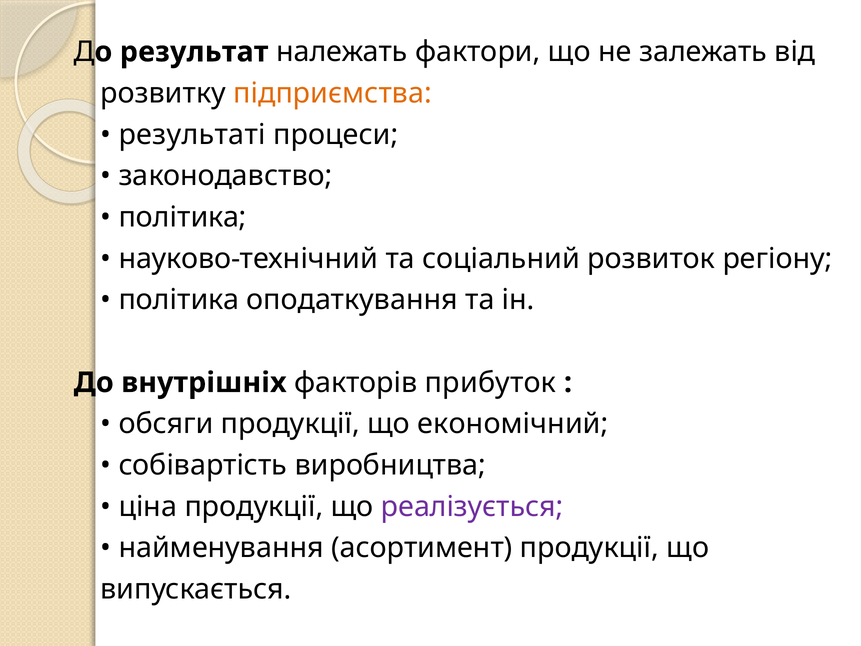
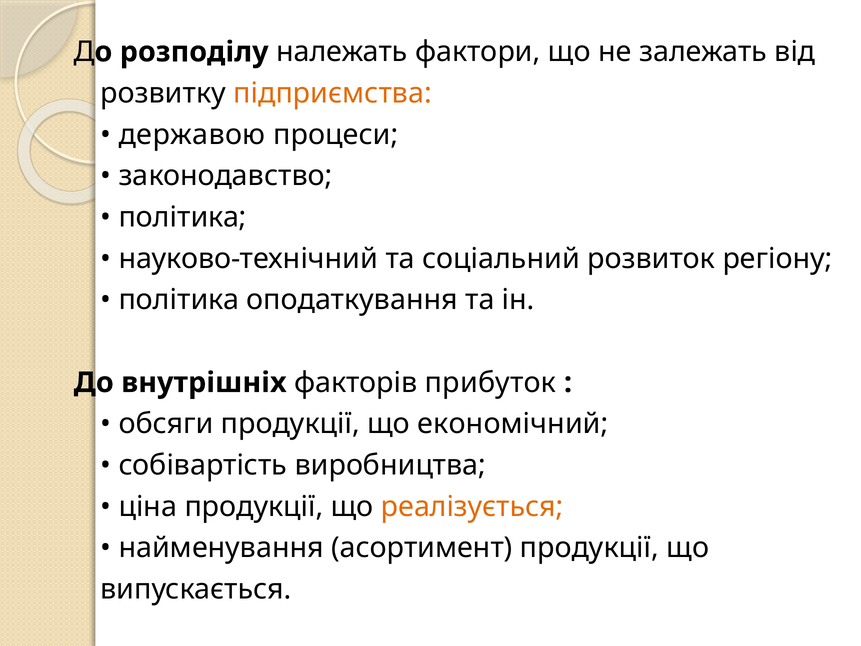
результат: результат -> розподілу (194, 52)
результаті: результаті -> державою (192, 135)
реалізується colour: purple -> orange (472, 506)
